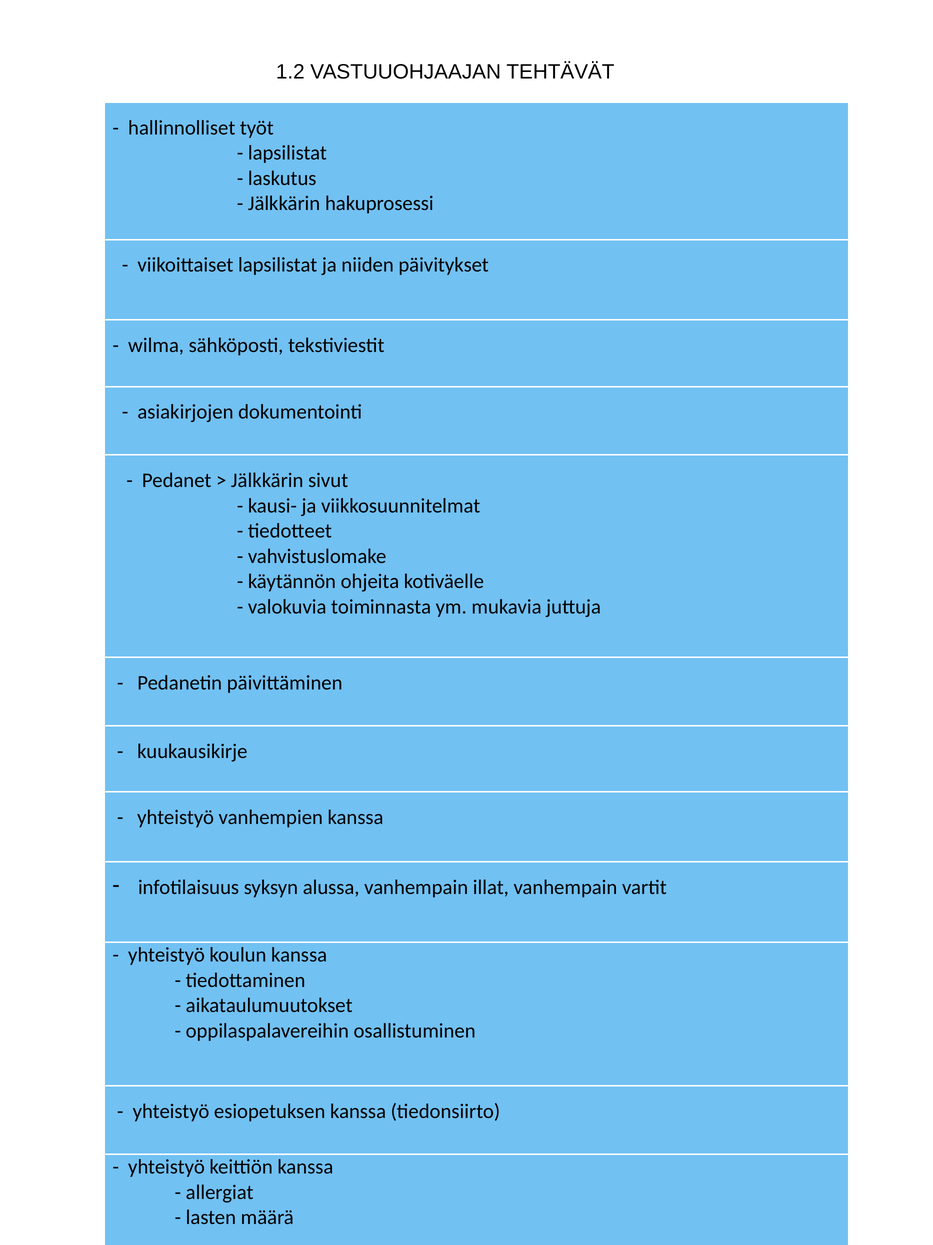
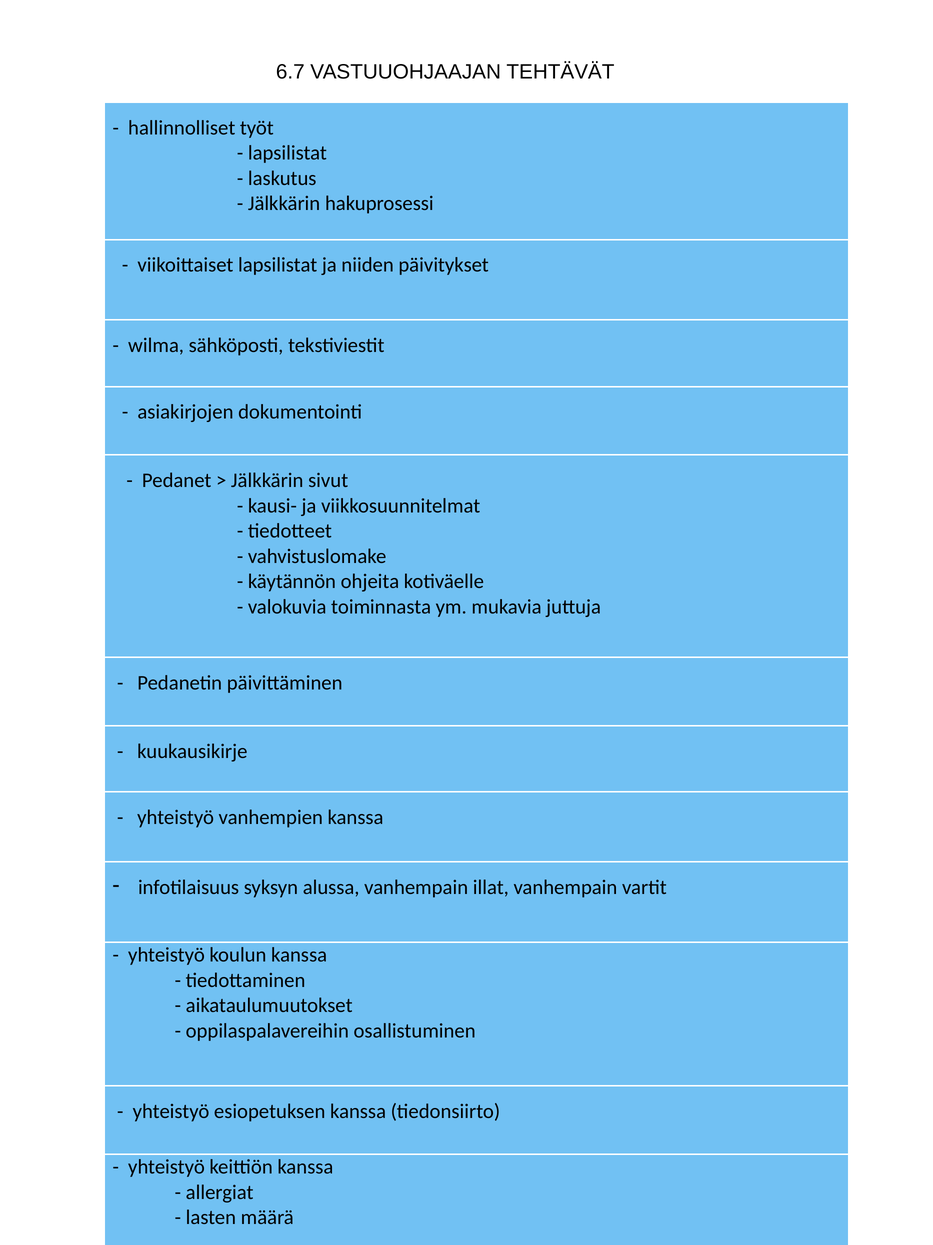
1.2: 1.2 -> 6.7 (290, 72)
